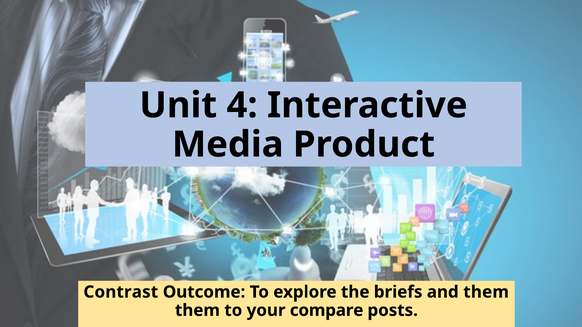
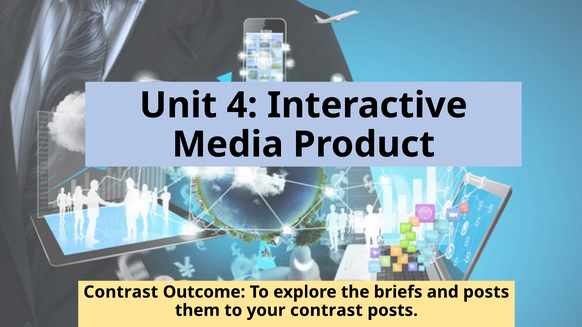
and them: them -> posts (486, 292)
your compare: compare -> contrast (326, 311)
